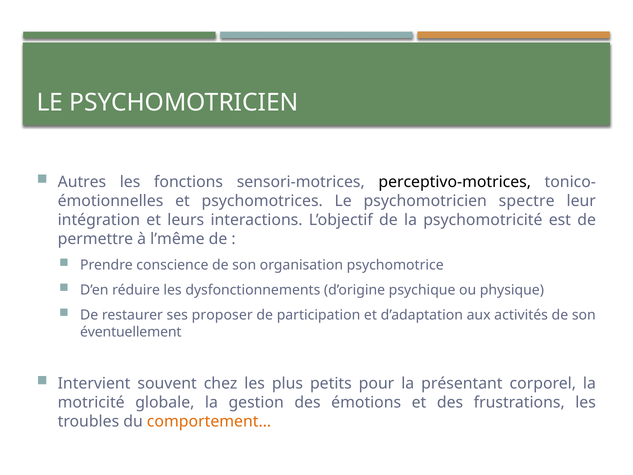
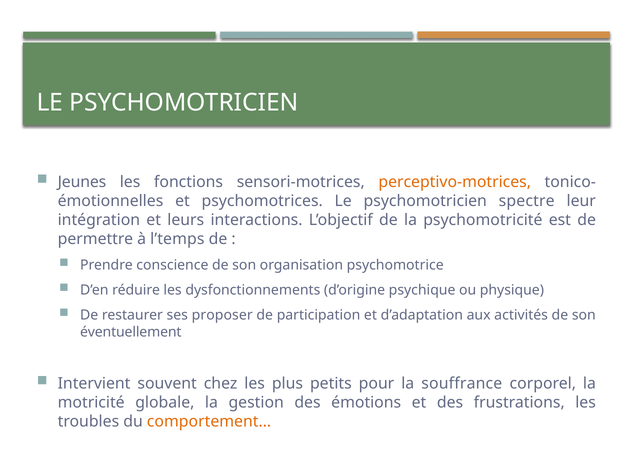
Autres: Autres -> Jeunes (82, 182)
perceptivo-motrices colour: black -> orange (455, 182)
l’même: l’même -> l’temps (177, 239)
présentant: présentant -> souffrance (462, 383)
